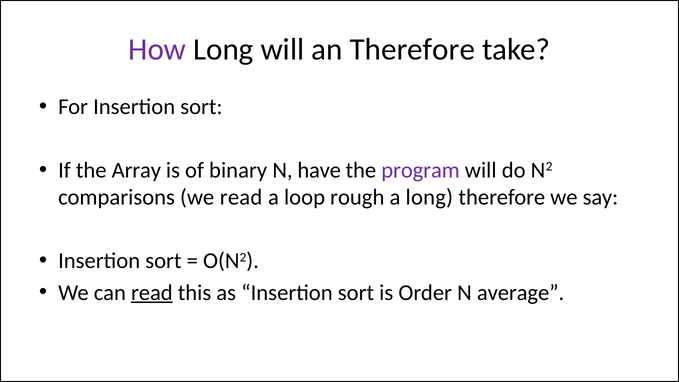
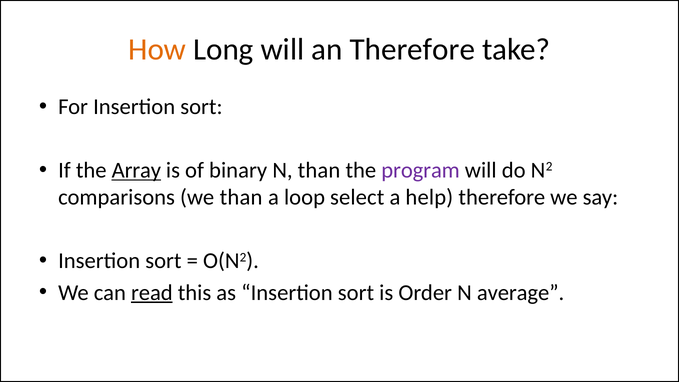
How colour: purple -> orange (157, 49)
Array underline: none -> present (136, 170)
N have: have -> than (319, 170)
we read: read -> than (241, 197)
rough: rough -> select (357, 197)
a long: long -> help (429, 197)
